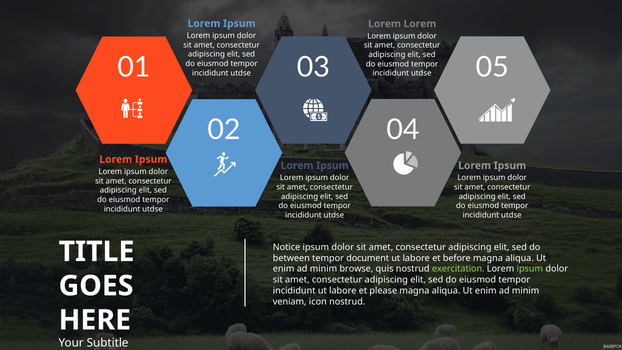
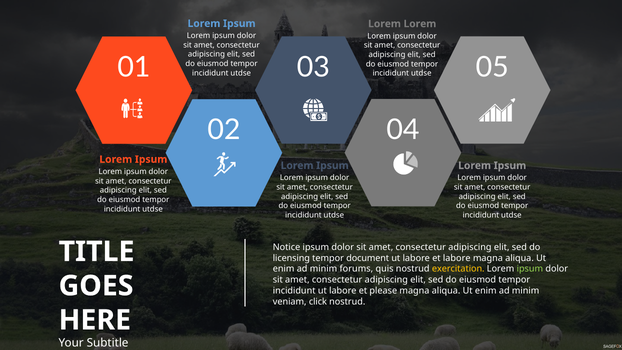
between: between -> licensing (291, 258)
et before: before -> labore (457, 258)
browse: browse -> forums (356, 269)
exercitation colour: light green -> yellow (458, 269)
icon: icon -> click (318, 301)
